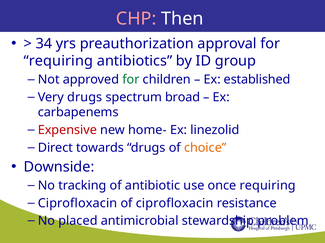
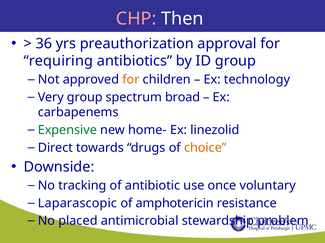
34: 34 -> 36 (44, 44)
for colour: green -> orange (131, 80)
established: established -> technology (257, 80)
Very drugs: drugs -> group (85, 98)
Expensive colour: red -> green (67, 130)
once requiring: requiring -> voluntary (268, 186)
Ciprofloxacin: Ciprofloxacin -> Laparascopic (77, 204)
of ciprofloxacin: ciprofloxacin -> amphotericin (175, 204)
